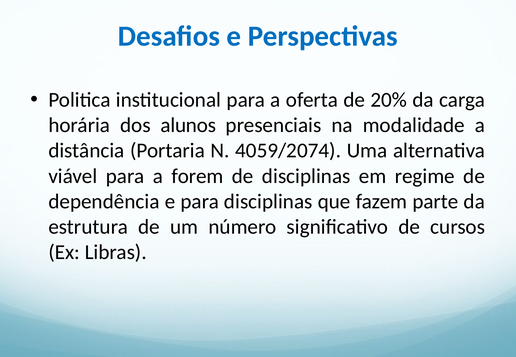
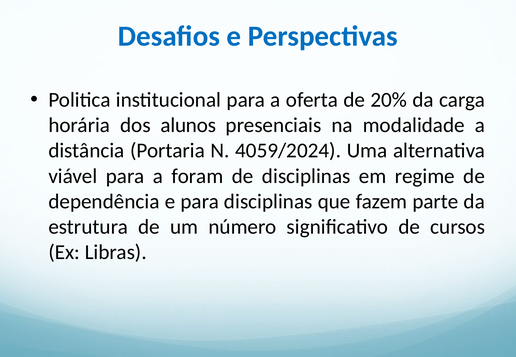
4059/2074: 4059/2074 -> 4059/2024 (288, 151)
forem: forem -> foram (197, 176)
